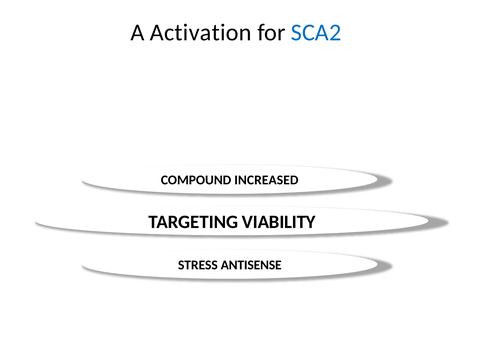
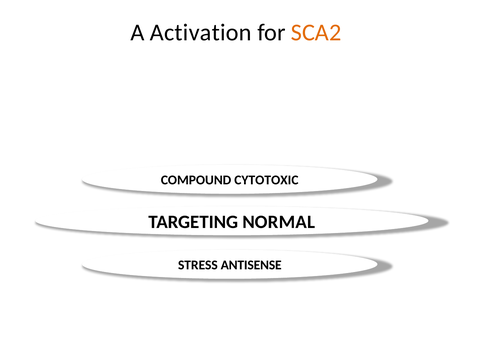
SCA2 colour: blue -> orange (316, 32)
INCREASED: INCREASED -> CYTOTOXIC (266, 181)
VIABILITY: VIABILITY -> NORMAL (279, 222)
